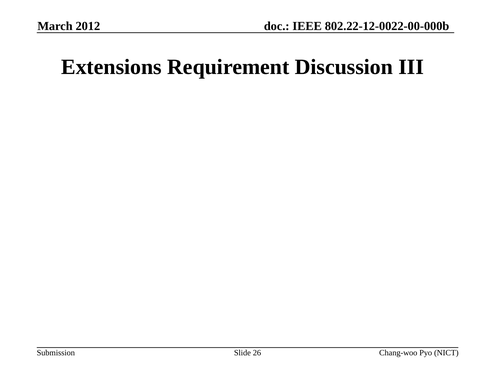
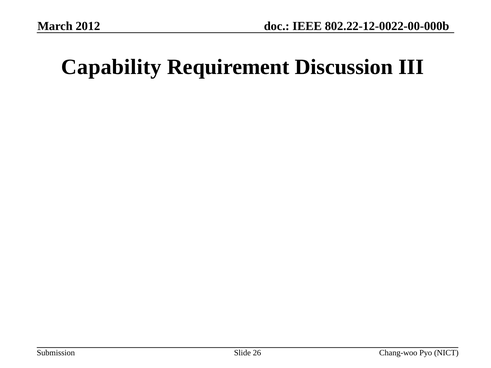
Extensions: Extensions -> Capability (111, 67)
